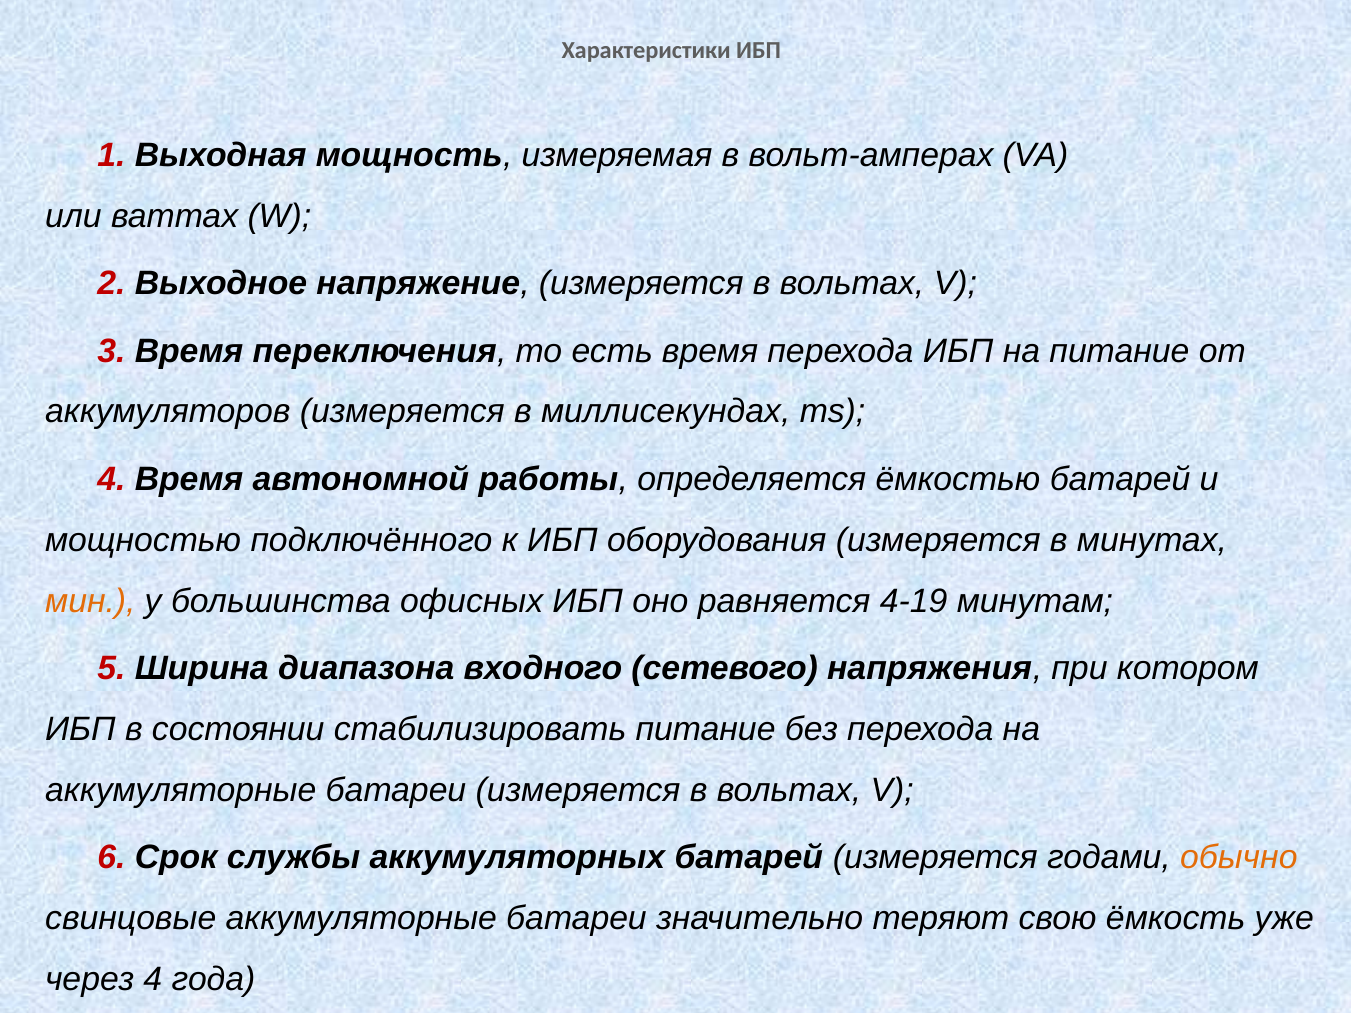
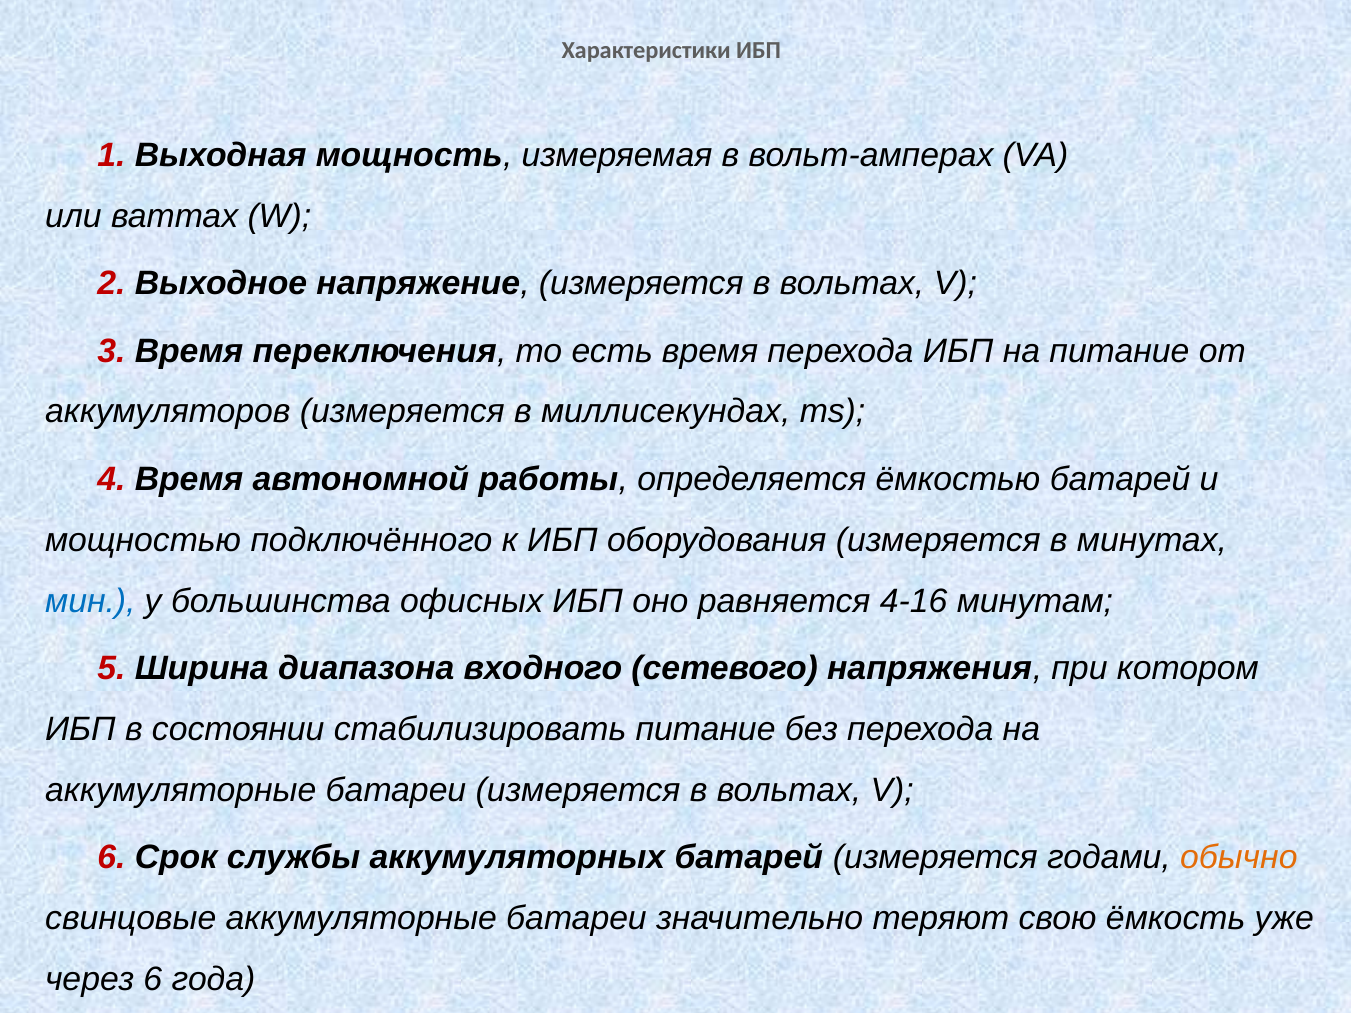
мин colour: orange -> blue (90, 601)
4-19: 4-19 -> 4-16 (914, 601)
через 4: 4 -> 6 (153, 979)
